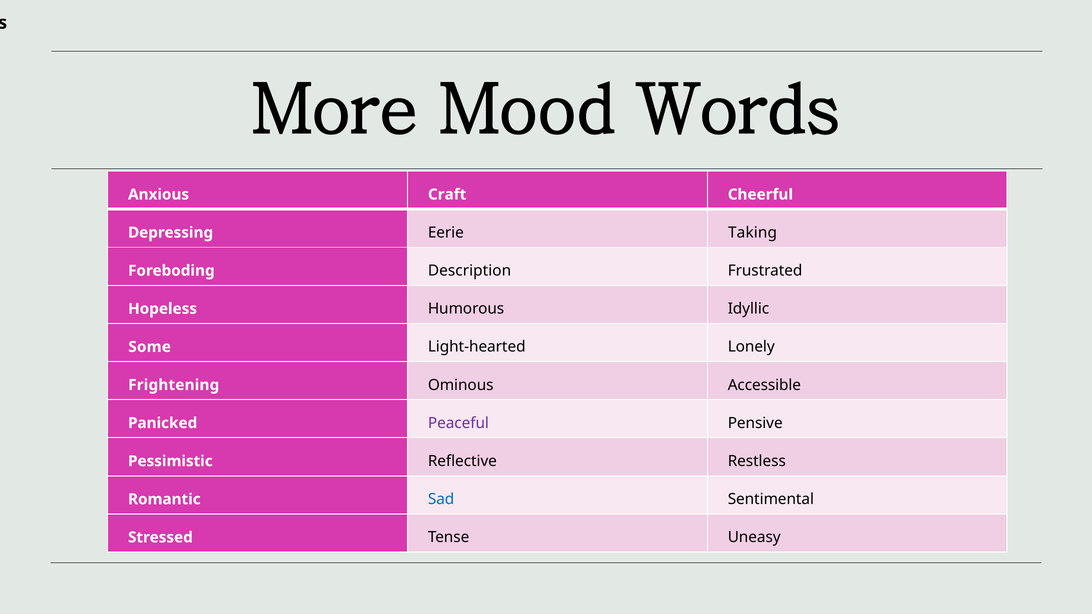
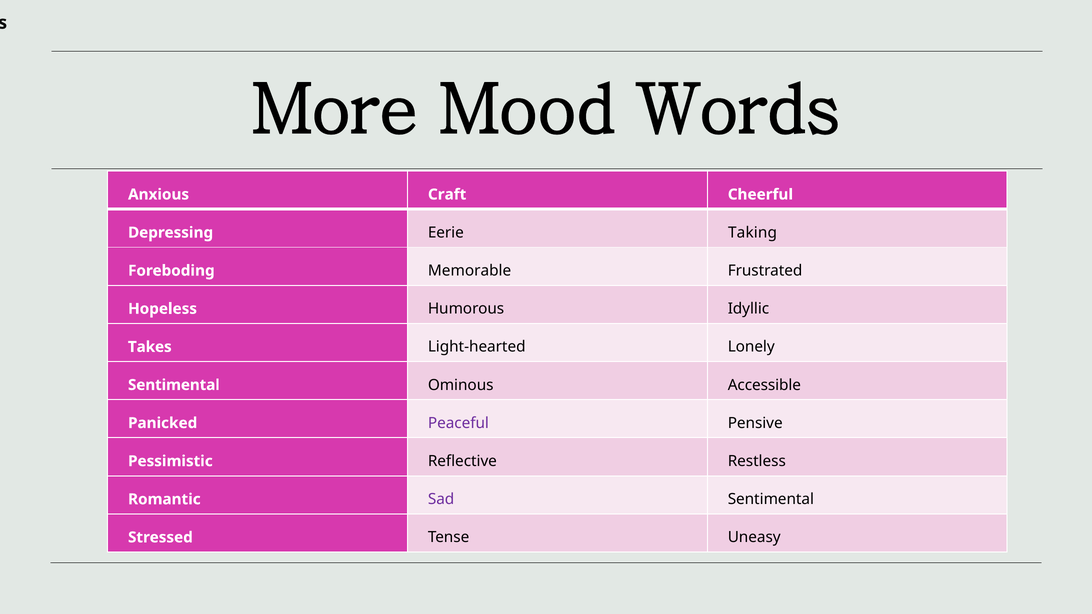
Description: Description -> Memorable (470, 271)
Some: Some -> Takes (150, 347)
Frightening: Frightening -> Sentimental (174, 385)
Sad colour: blue -> purple (441, 499)
